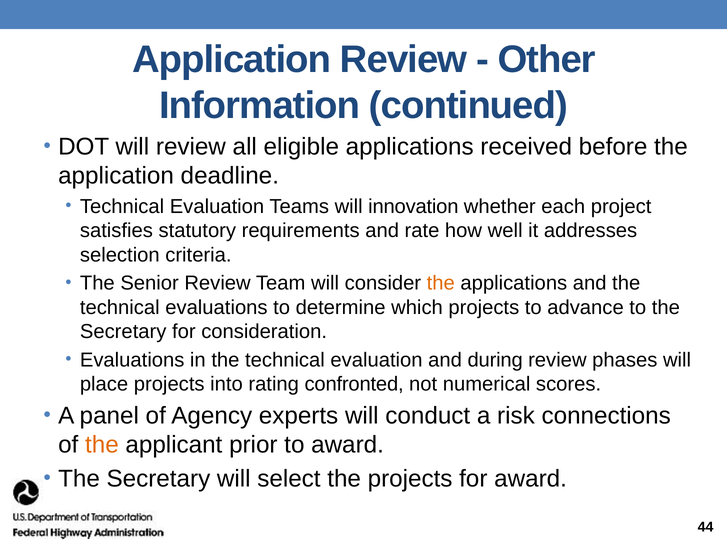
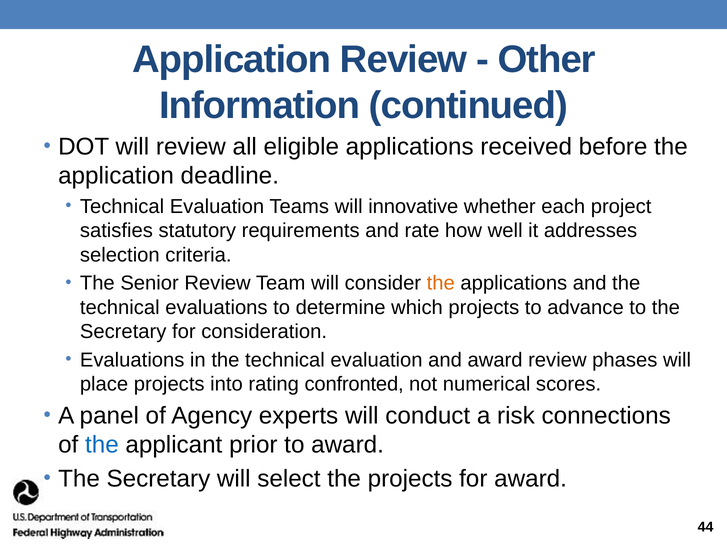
innovation: innovation -> innovative (413, 206)
and during: during -> award (495, 360)
the colour: orange -> blue (102, 445)
